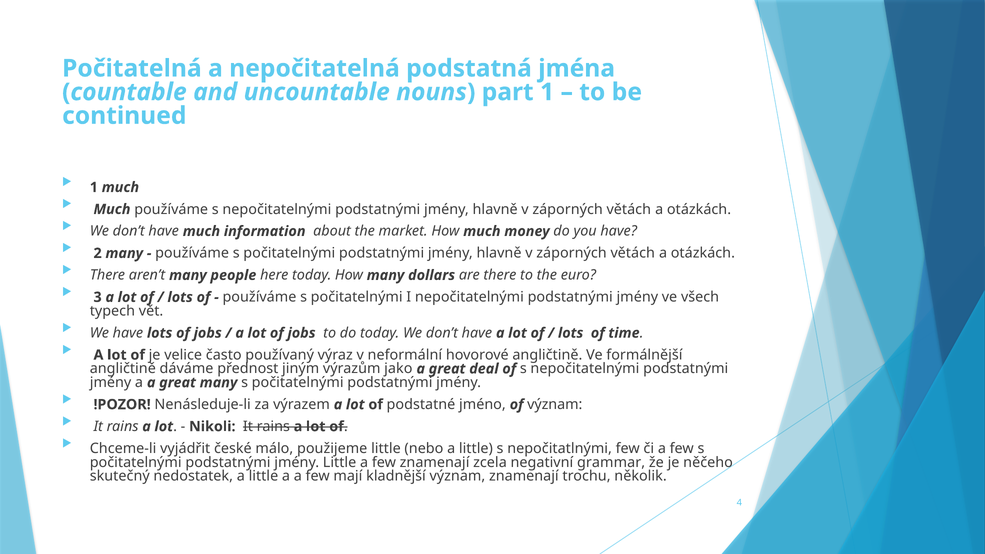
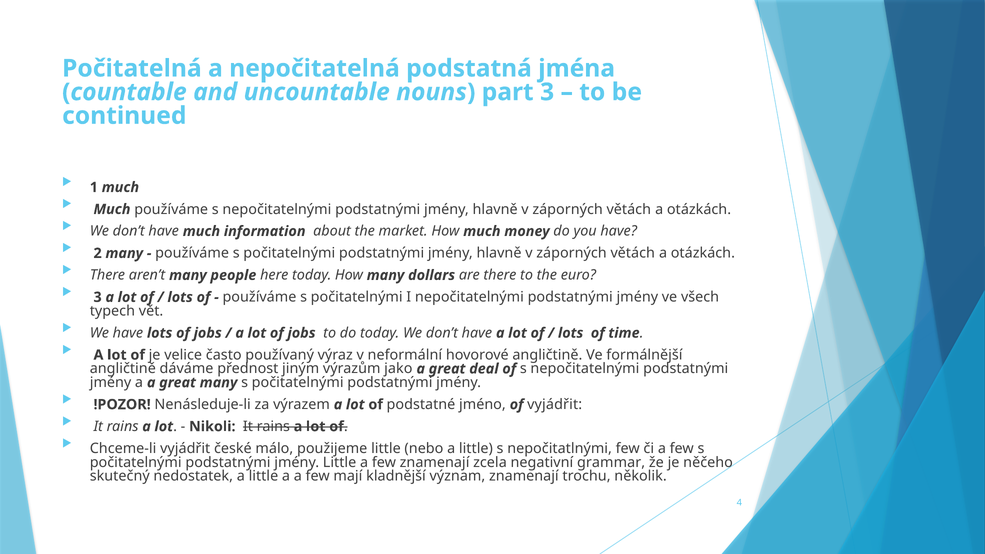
part 1: 1 -> 3 (547, 92)
of význam: význam -> vyjádřit (555, 405)
